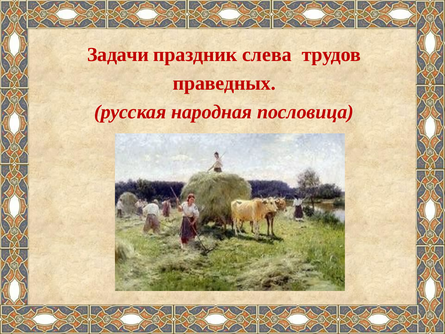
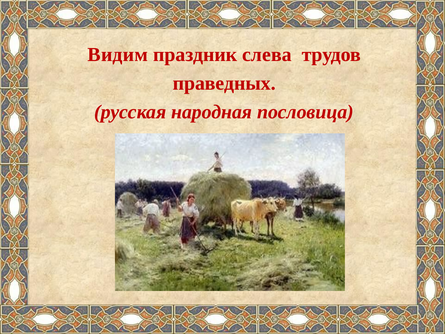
Задачи: Задачи -> Видим (118, 55)
